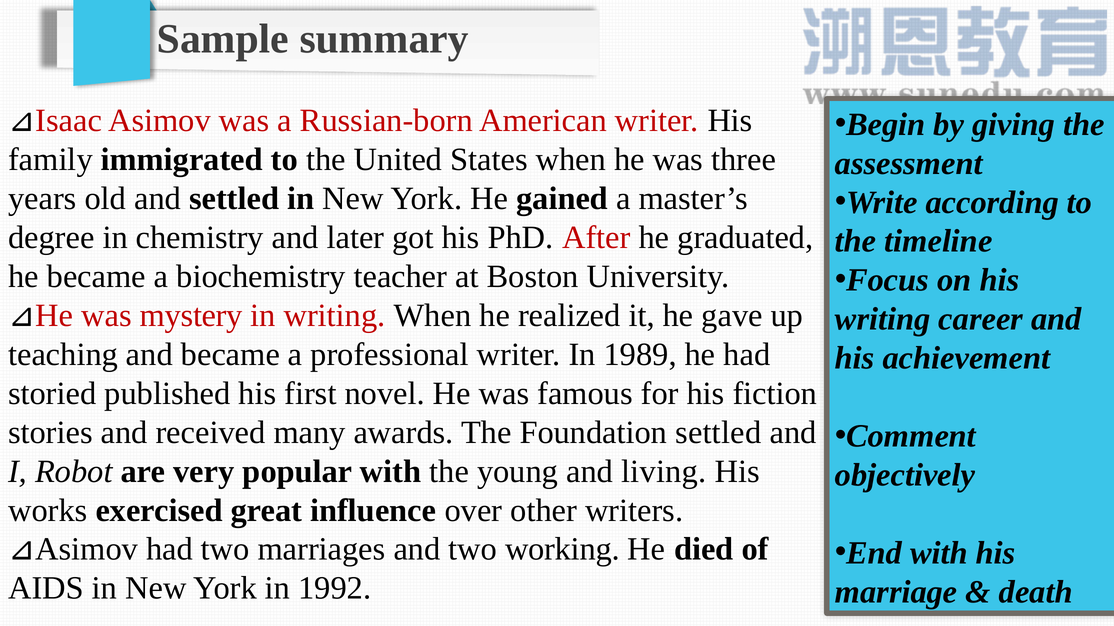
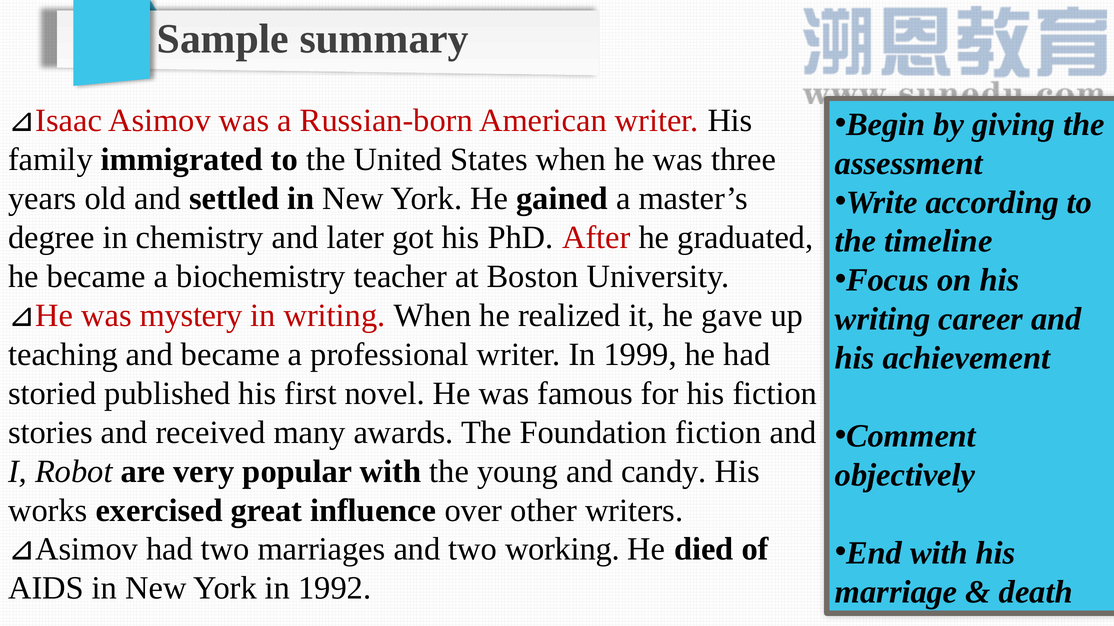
1989: 1989 -> 1999 (640, 355)
Foundation settled: settled -> fiction (718, 433)
living: living -> candy (664, 472)
